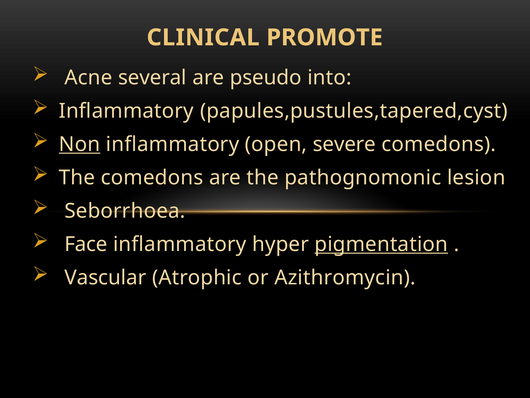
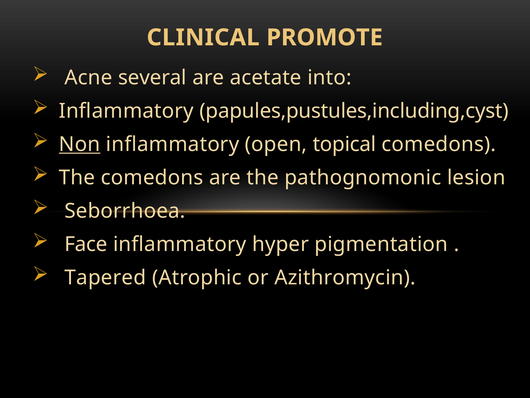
pseudo: pseudo -> acetate (266, 77)
papules,pustules,tapered,cyst: papules,pustules,tapered,cyst -> papules,pustules,including,cyst (354, 111)
severe: severe -> topical (344, 144)
pigmentation underline: present -> none (381, 244)
Vascular: Vascular -> Tapered (105, 277)
